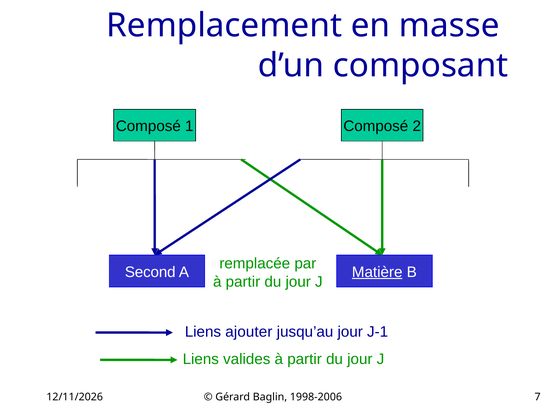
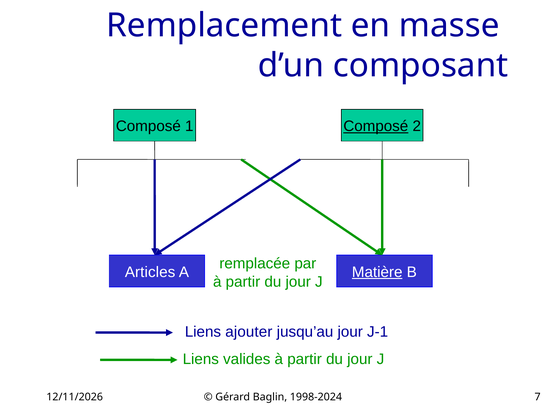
Composé underline: none -> present (376, 126)
Second: Second -> Articles (150, 272)
1998-2006: 1998-2006 -> 1998-2024 (316, 397)
